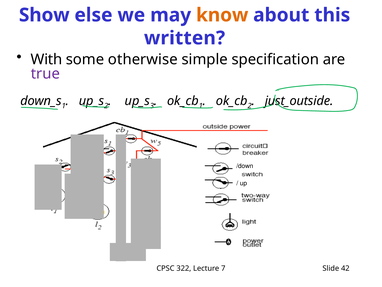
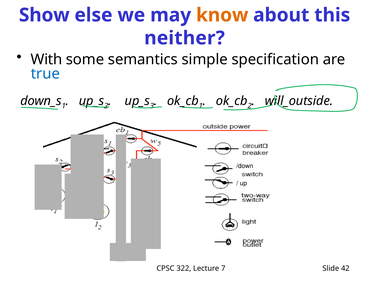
written: written -> neither (185, 38)
otherwise: otherwise -> semantics (143, 59)
true colour: purple -> blue (45, 74)
just_outside: just_outside -> will_outside (299, 101)
